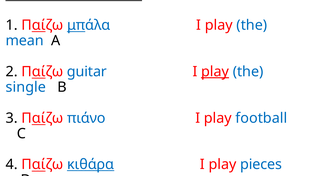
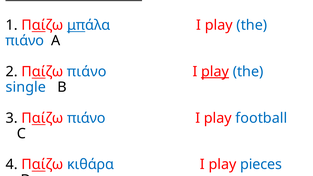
mean: mean -> πιάνο (25, 41)
2 Παίζω guitar: guitar -> πιάνο (87, 72)
κιθάρα underline: present -> none (91, 165)
